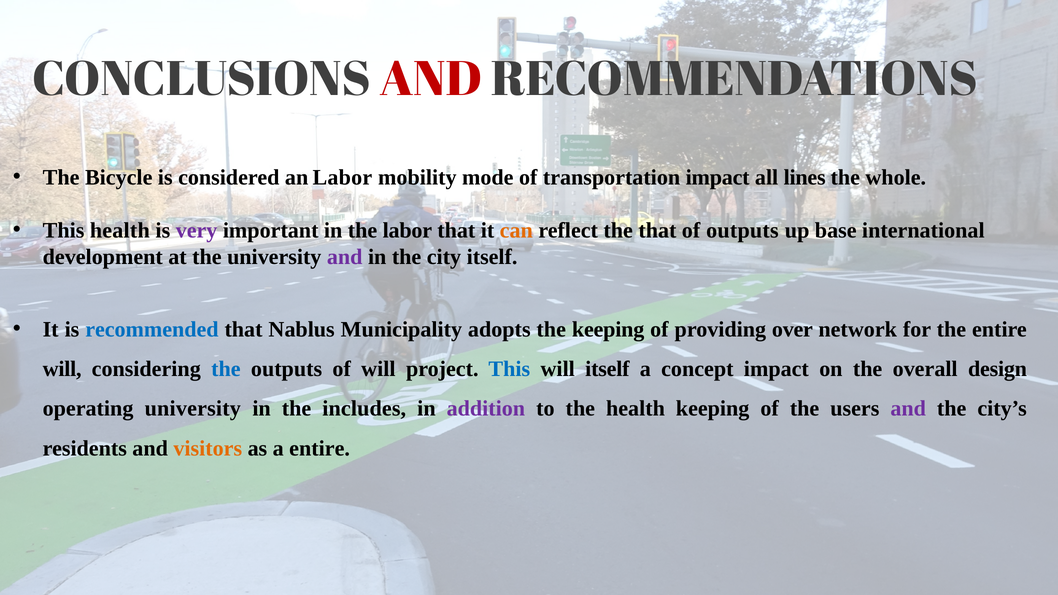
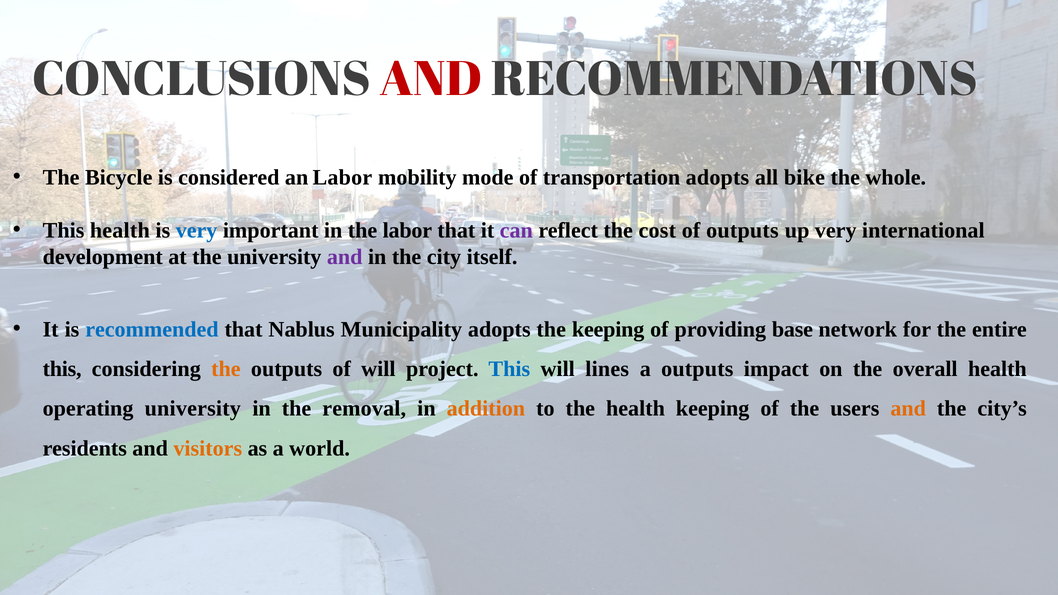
transportation impact: impact -> adopts (717, 177)
lines: lines -> bike (804, 177)
very colour: purple -> blue (197, 230)
can colour: orange -> purple (516, 230)
the that: that -> cost (657, 230)
up base: base -> very (836, 230)
over: over -> base (792, 329)
will: will -> this (62, 369)
the colour: blue -> orange (226, 369)
will itself: itself -> lines (607, 369)
a concept: concept -> outputs (697, 369)
overall design: design -> health (997, 369)
includes: includes -> removal (364, 409)
addition colour: purple -> orange (486, 409)
and colour: purple -> orange (908, 409)
a entire: entire -> world (320, 448)
